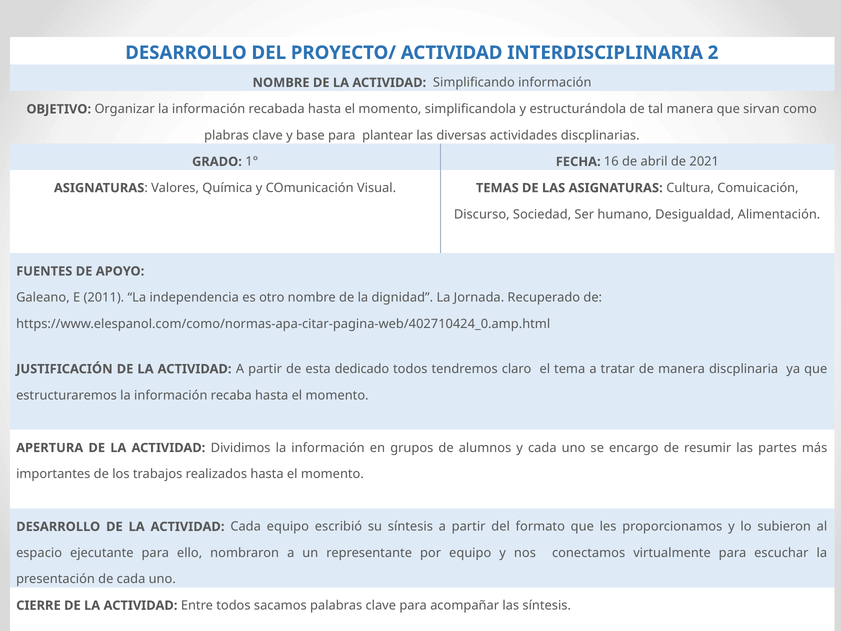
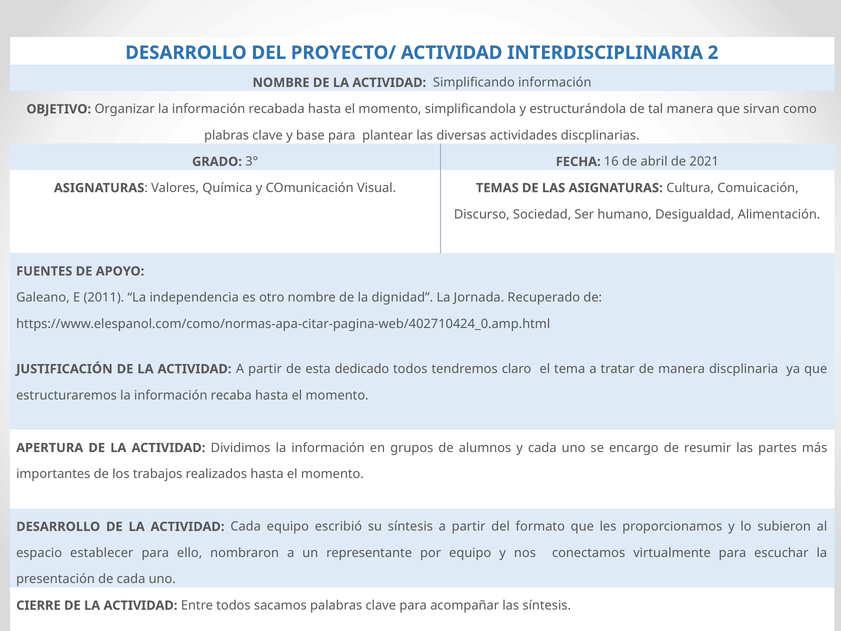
1°: 1° -> 3° (252, 162)
ejecutante: ejecutante -> establecer (102, 553)
